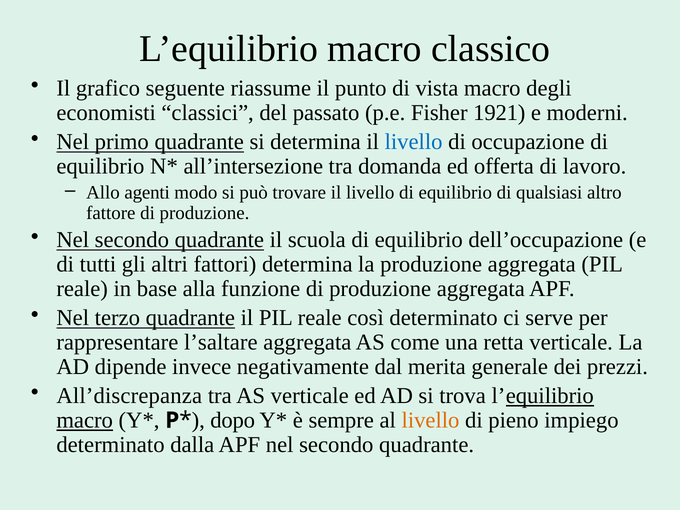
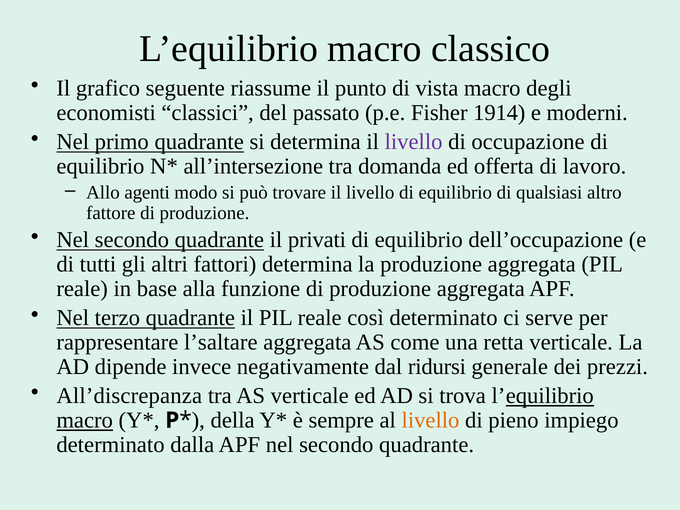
1921: 1921 -> 1914 (499, 113)
livello colour: blue -> purple (414, 142)
scuola: scuola -> privati (317, 240)
merita: merita -> ridursi (437, 367)
dopo: dopo -> della (233, 420)
